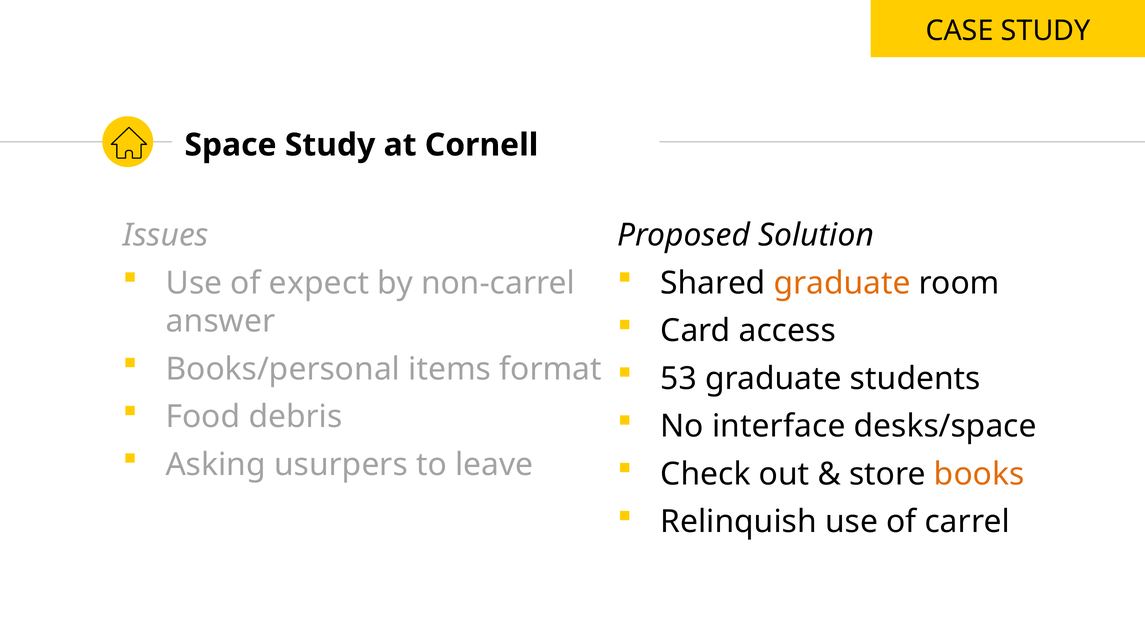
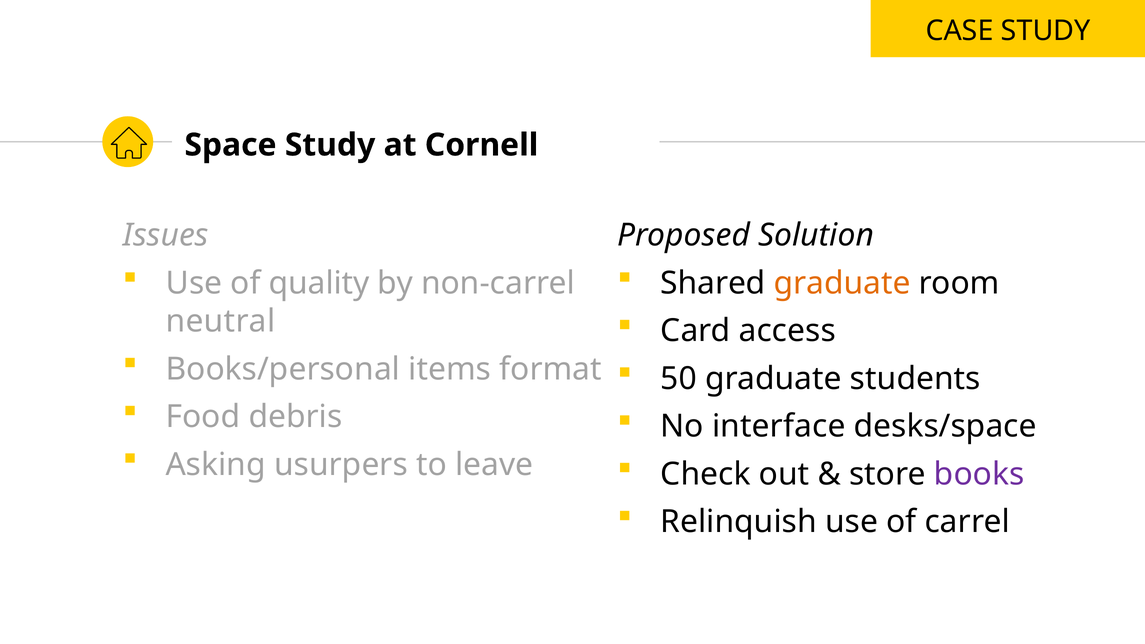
expect: expect -> quality (319, 283)
answer: answer -> neutral (220, 321)
53: 53 -> 50 (679, 379)
books colour: orange -> purple (979, 474)
